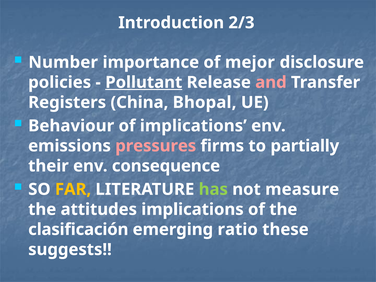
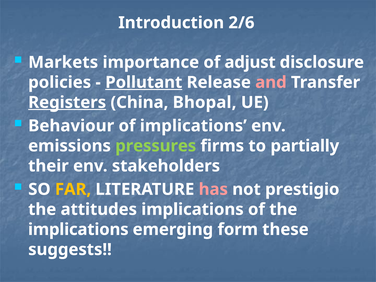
2/3: 2/3 -> 2/6 (241, 23)
Number: Number -> Markets (63, 62)
mejor: mejor -> adjust (250, 62)
Registers underline: none -> present (67, 102)
pressures colour: pink -> light green (156, 146)
consequence: consequence -> stakeholders (166, 166)
has colour: light green -> pink (213, 189)
measure: measure -> prestigio (302, 189)
clasificación: clasificación -> implications (78, 229)
ratio: ratio -> form (238, 229)
